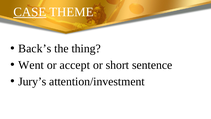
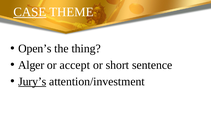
Back’s: Back’s -> Open’s (35, 48)
Went: Went -> Alger (31, 65)
Jury’s underline: none -> present (32, 81)
